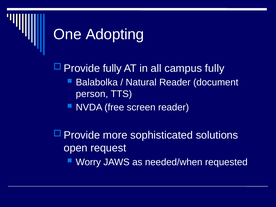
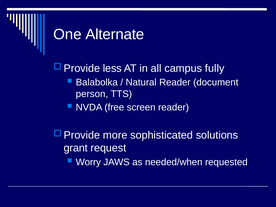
Adopting: Adopting -> Alternate (115, 34)
fully: fully -> less (112, 68)
open: open -> grant (76, 148)
